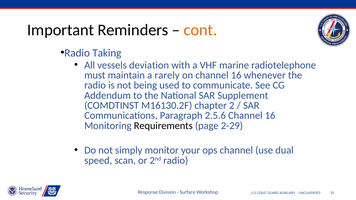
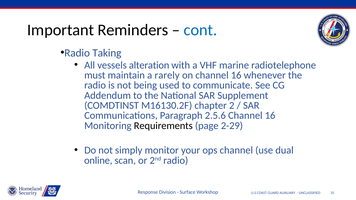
cont colour: orange -> blue (200, 30)
deviation: deviation -> alteration (149, 65)
speed: speed -> online (98, 161)
